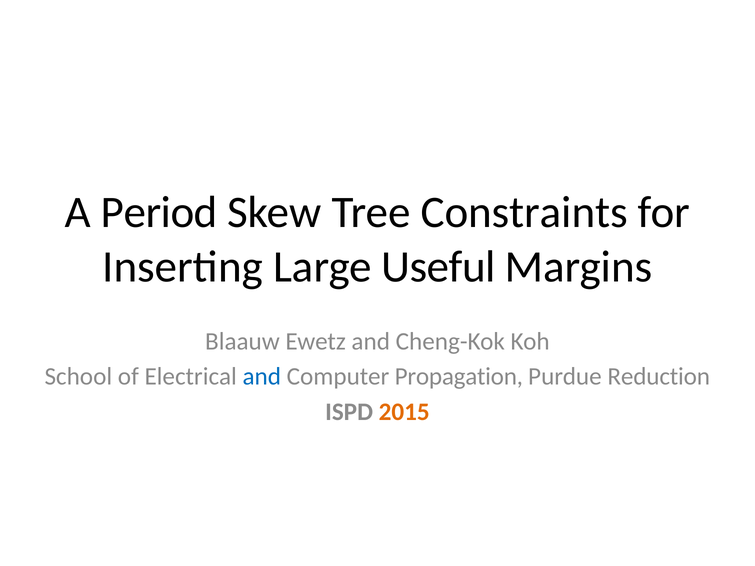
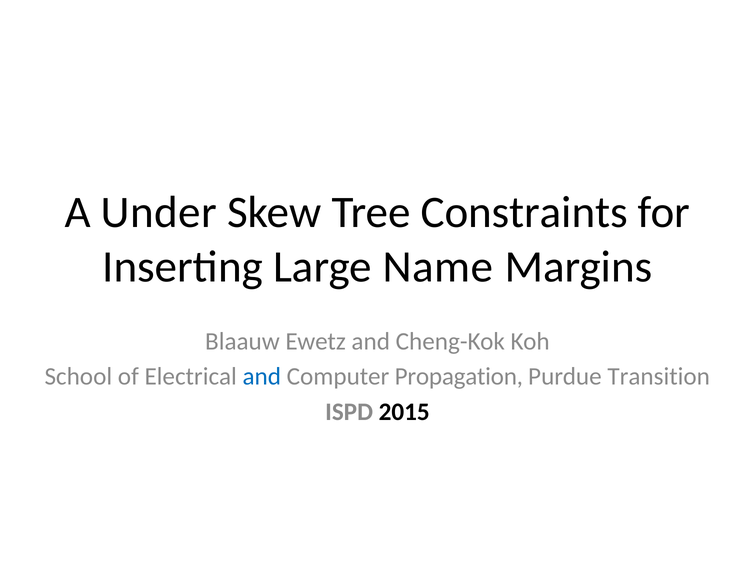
Period: Period -> Under (159, 213)
Useful: Useful -> Name (438, 267)
Reduction: Reduction -> Transition (659, 377)
2015 colour: orange -> black (404, 412)
